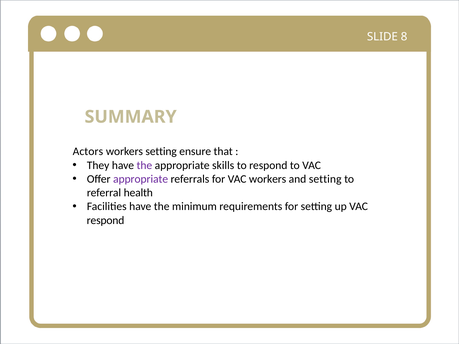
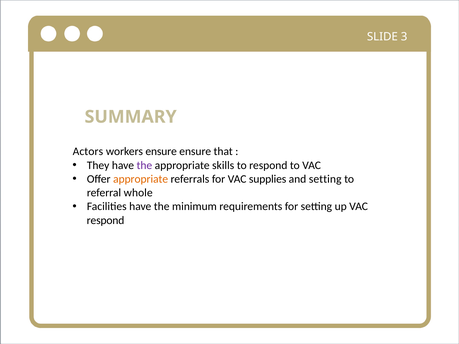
8: 8 -> 3 (404, 37)
workers setting: setting -> ensure (161, 152)
appropriate colour: purple -> orange (141, 179)
VAC workers: workers -> supplies (268, 179)
health: health -> whole (138, 193)
